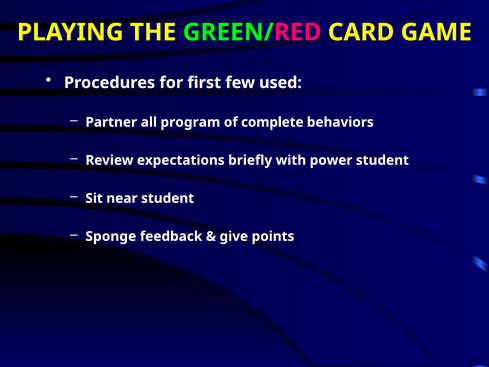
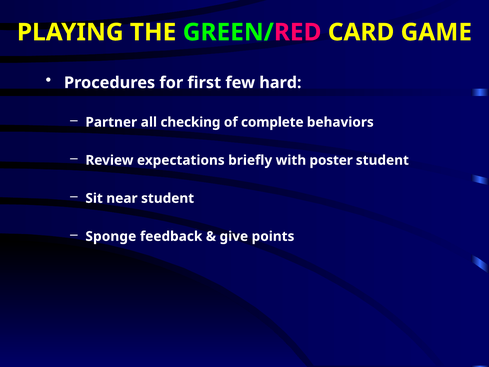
used: used -> hard (280, 83)
program: program -> checking (190, 122)
power: power -> poster (331, 160)
